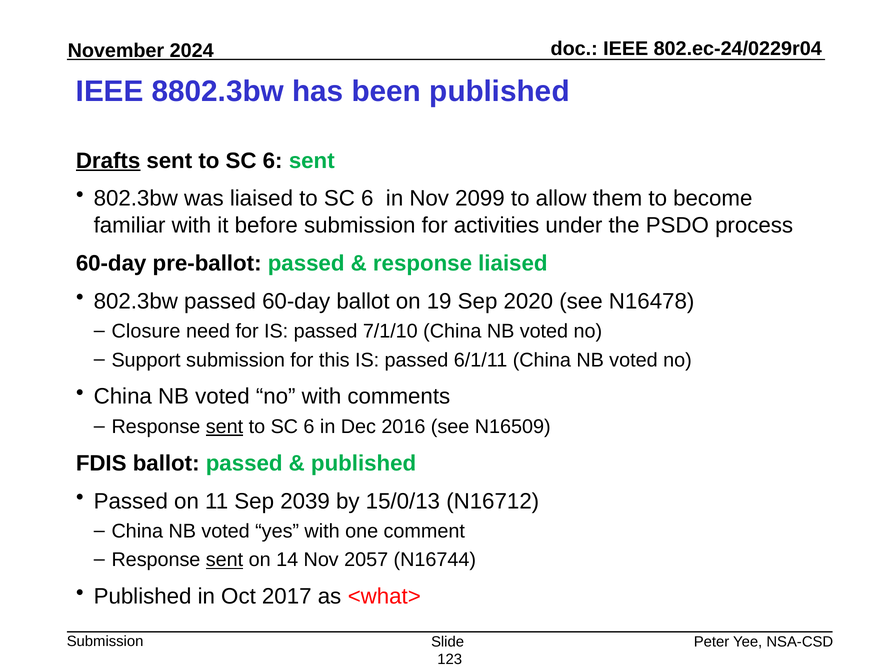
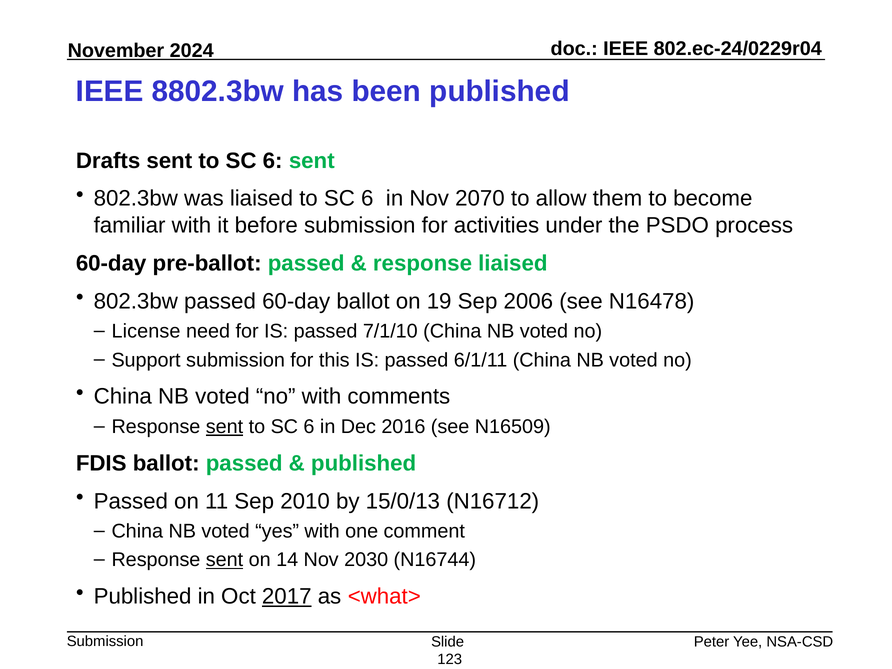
Drafts underline: present -> none (108, 161)
2099: 2099 -> 2070 (480, 199)
2020: 2020 -> 2006 (528, 301)
Closure: Closure -> License (146, 331)
2039: 2039 -> 2010 (305, 501)
2057: 2057 -> 2030 (366, 560)
2017 underline: none -> present (287, 597)
